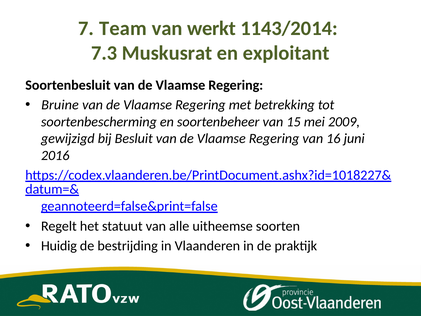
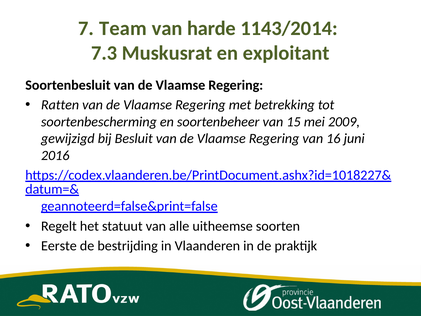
werkt: werkt -> harde (212, 28)
Bruine: Bruine -> Ratten (60, 105)
Huidig: Huidig -> Eerste (59, 246)
